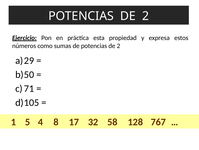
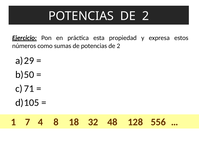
5: 5 -> 7 (28, 121)
17: 17 -> 18 (74, 121)
58: 58 -> 48 (112, 121)
767: 767 -> 556 (158, 121)
